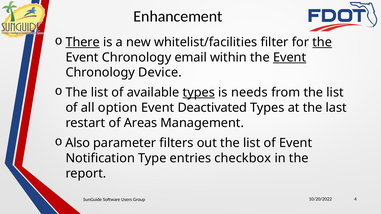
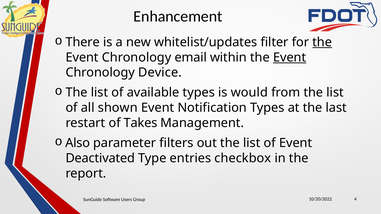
There underline: present -> none (83, 42)
whitelist/facilities: whitelist/facilities -> whitelist/updates (206, 42)
types underline: present -> none (199, 93)
needs: needs -> would (249, 93)
option: option -> shown (118, 108)
Deactivated: Deactivated -> Notification (212, 108)
Areas: Areas -> Takes (141, 123)
Notification: Notification -> Deactivated (100, 158)
